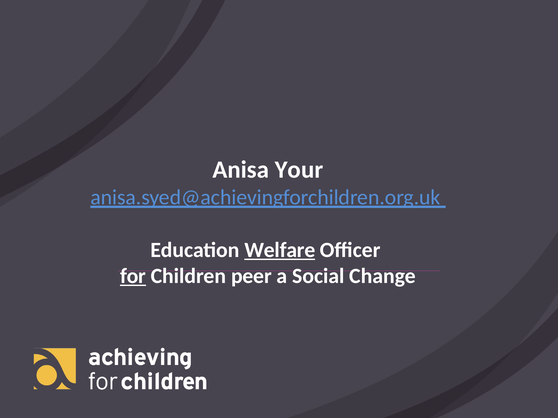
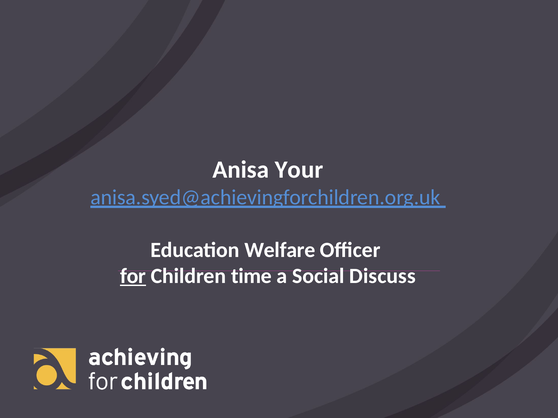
Welfare underline: present -> none (280, 250)
peer: peer -> time (251, 276)
Change: Change -> Discuss (383, 276)
